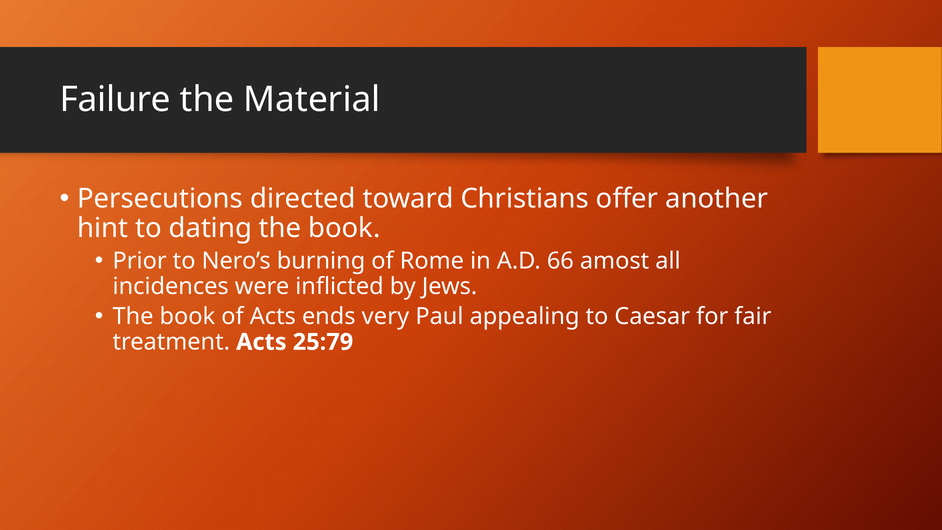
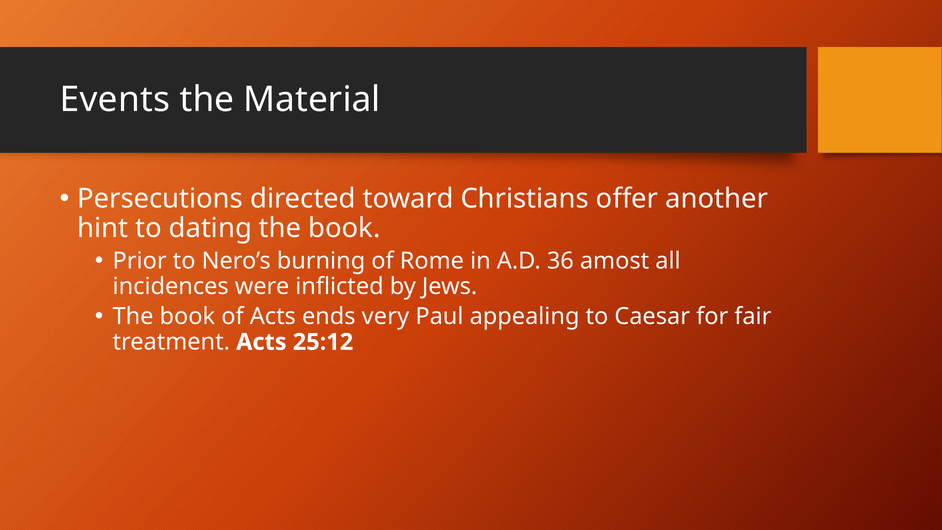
Failure: Failure -> Events (115, 100)
66: 66 -> 36 (560, 261)
25:79: 25:79 -> 25:12 (323, 342)
